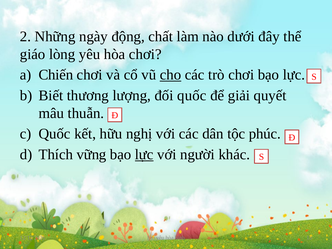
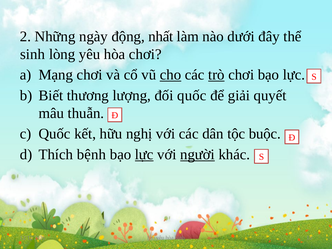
chất: chất -> nhất (161, 36)
giáo: giáo -> sinh (33, 54)
Chiến: Chiến -> Mạng (56, 75)
trò underline: none -> present (216, 75)
phúc: phúc -> buộc (265, 134)
vững: vững -> bệnh (91, 155)
người underline: none -> present (198, 155)
